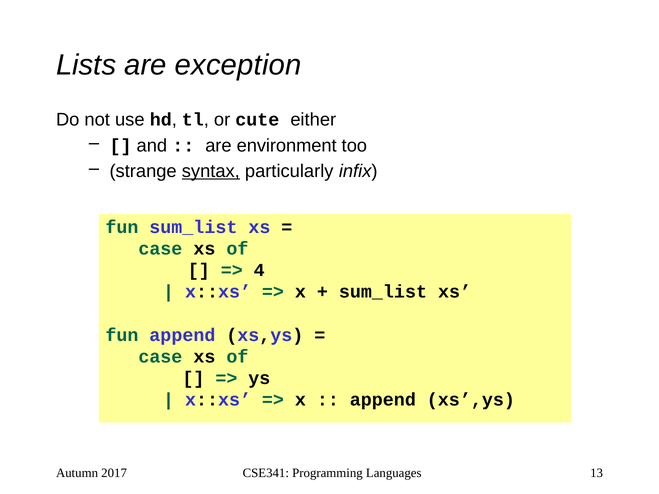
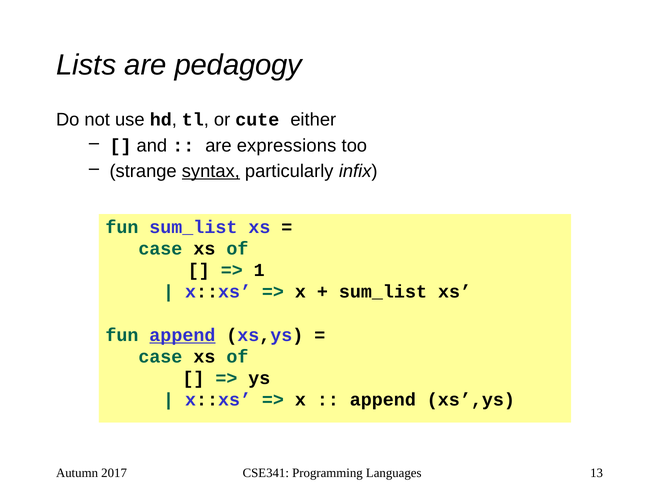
exception: exception -> pedagogy (238, 65)
environment: environment -> expressions (287, 146)
4: 4 -> 1 (259, 270)
append underline: none -> present (182, 335)
